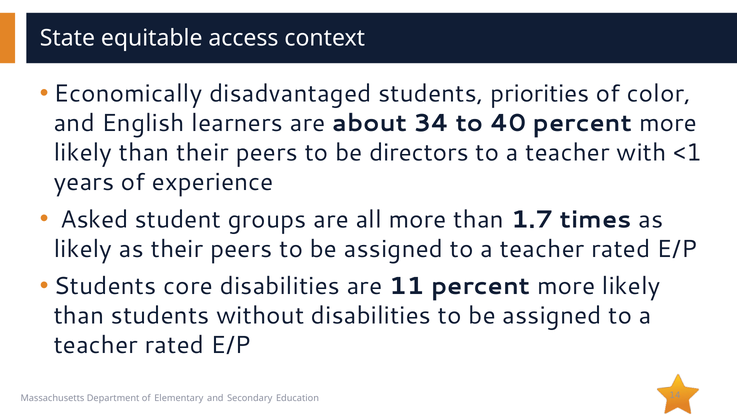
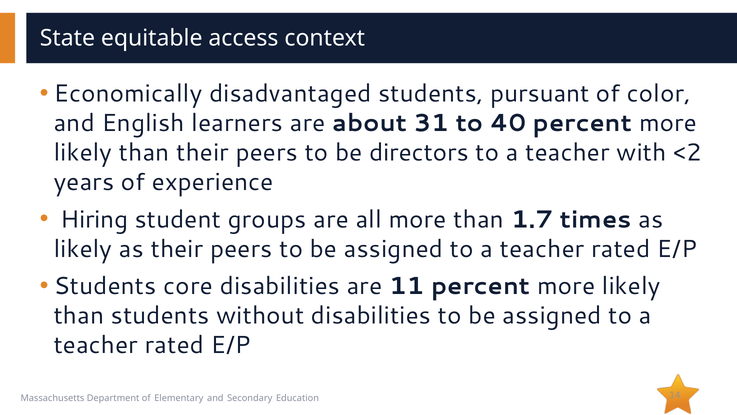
priorities: priorities -> pursuant (540, 94)
34: 34 -> 31 (431, 123)
<1: <1 -> <2 (687, 153)
Asked: Asked -> Hiring (94, 219)
